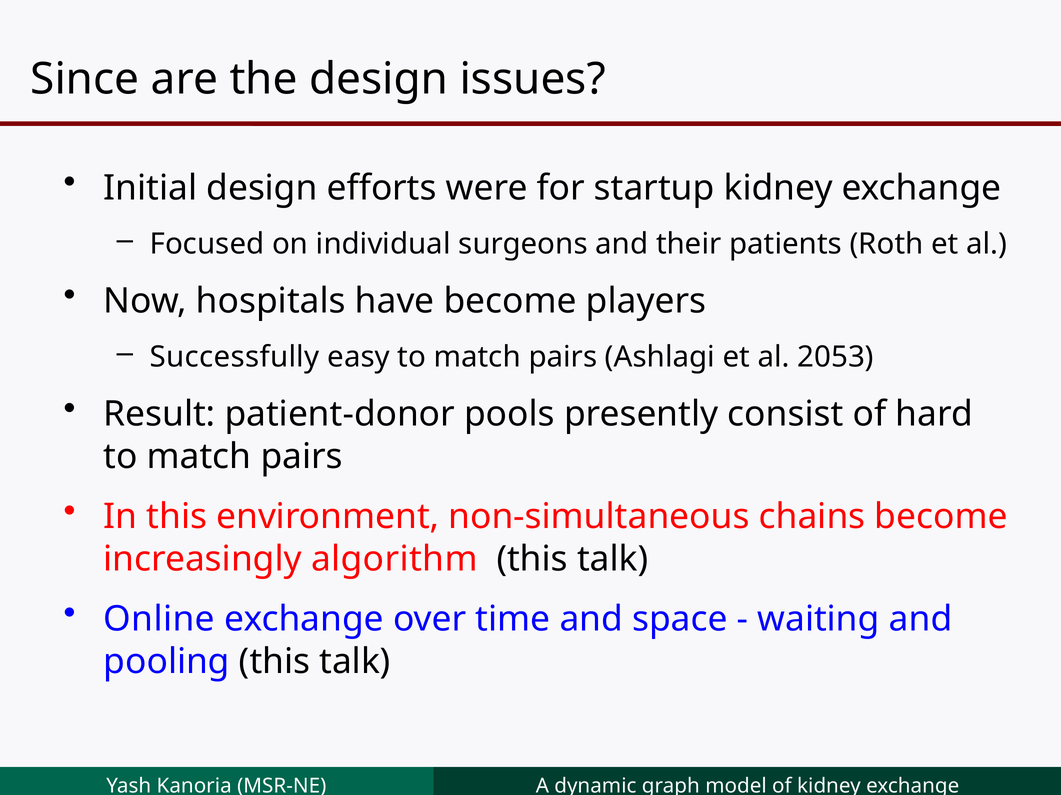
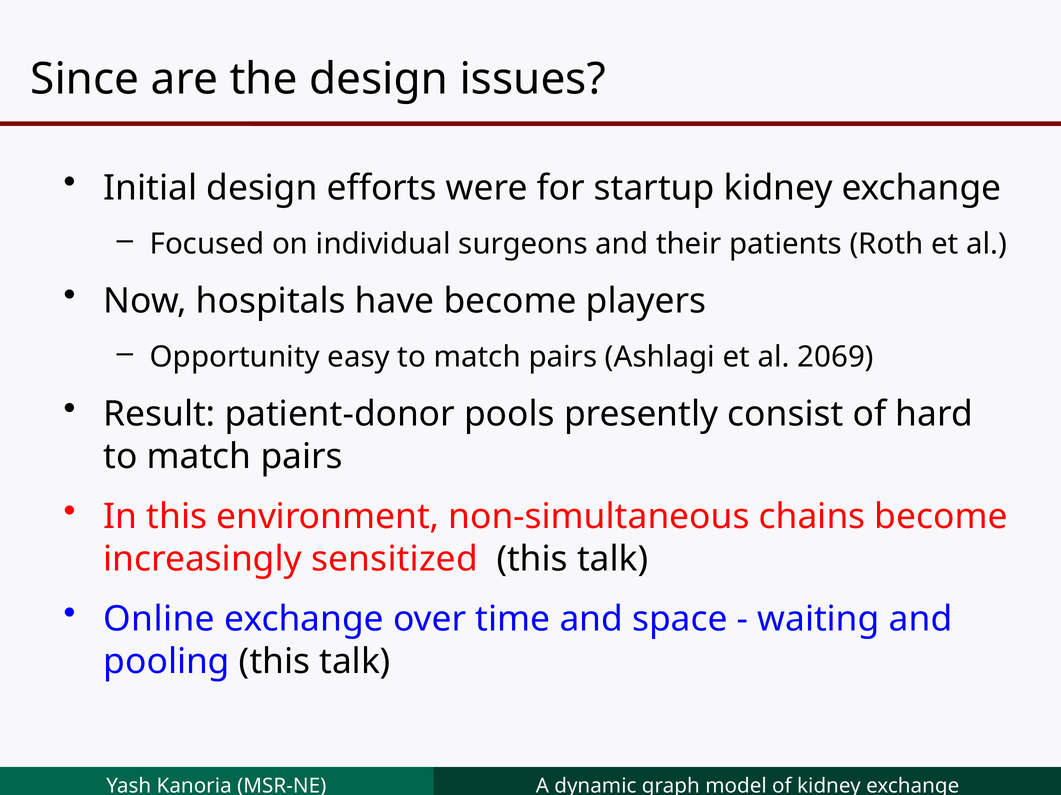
Successfully: Successfully -> Opportunity (235, 358)
2053: 2053 -> 2069 (836, 358)
algorithm: algorithm -> sensitized (394, 560)
